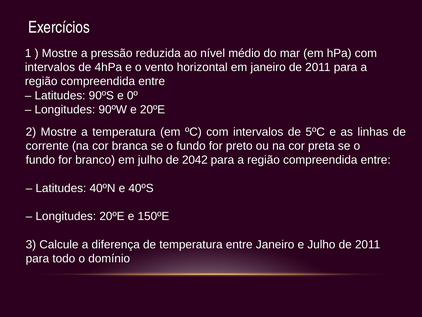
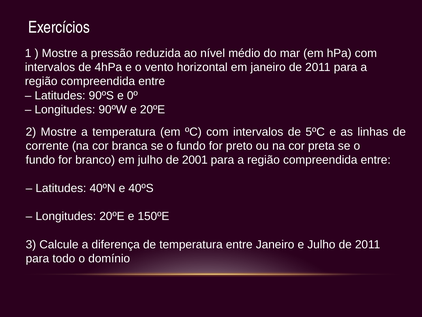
2042: 2042 -> 2001 (195, 160)
